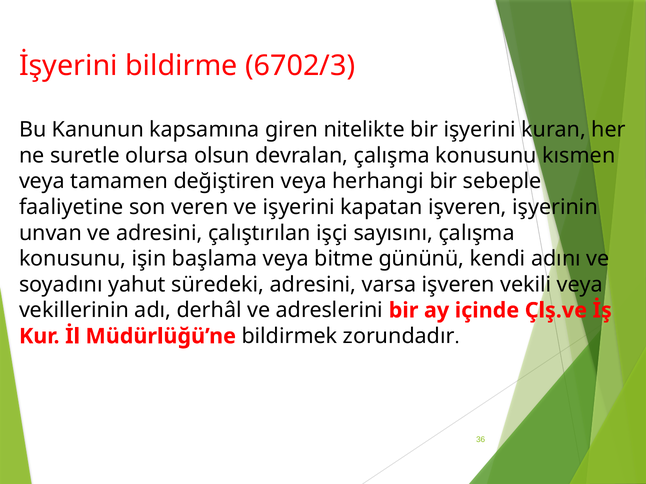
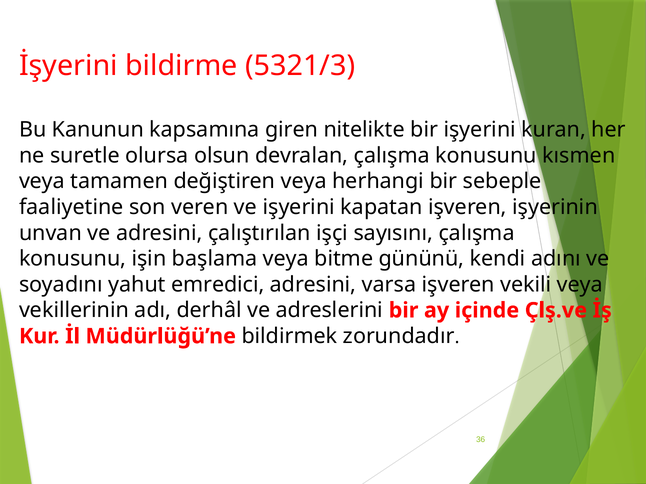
6702/3: 6702/3 -> 5321/3 (300, 66)
süredeki: süredeki -> emredici (218, 285)
